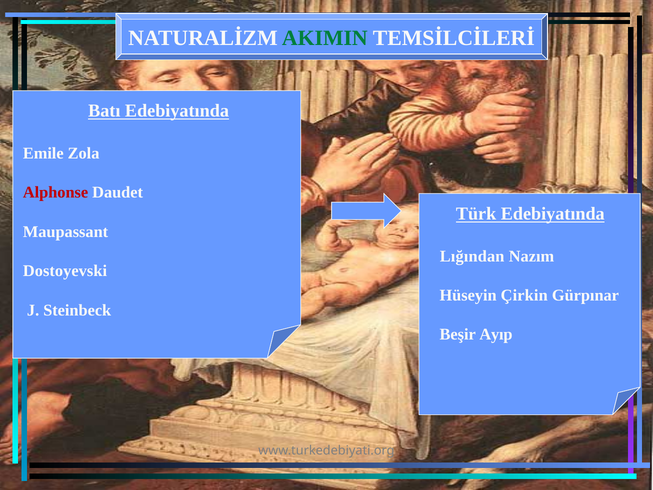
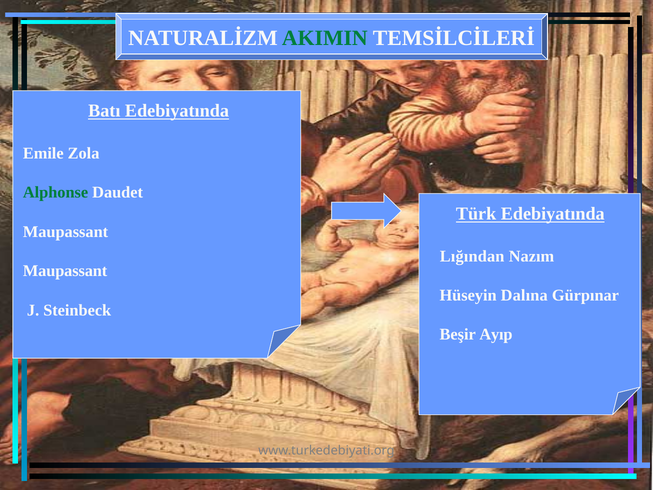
Alphonse colour: red -> green (56, 192)
Dostoyevski: Dostoyevski -> Maupassant (65, 271)
Çirkin: Çirkin -> Dalına (524, 295)
